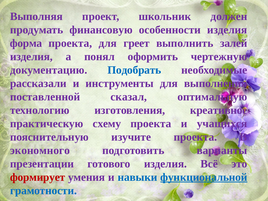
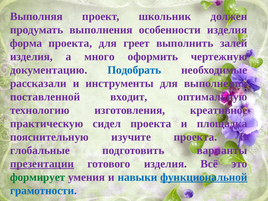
продумать финансовую: финансовую -> выполнения (101, 30)
понял: понял -> много (99, 57)
сказал: сказал -> входит (129, 97)
схему: схему -> сидел (107, 124)
учащихся: учащихся -> площадка (222, 124)
экономного: экономного -> глобальные (40, 150)
презентации underline: none -> present (42, 164)
формирует colour: red -> green (38, 177)
